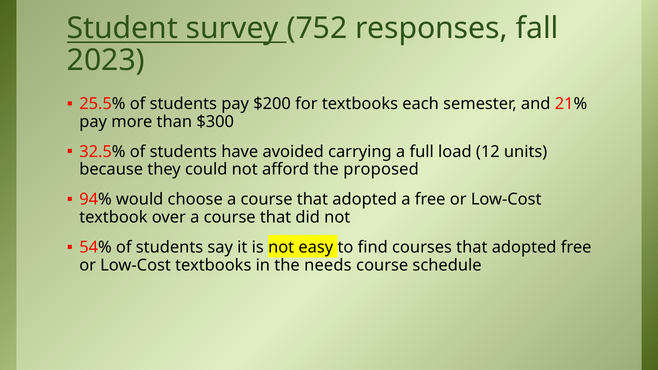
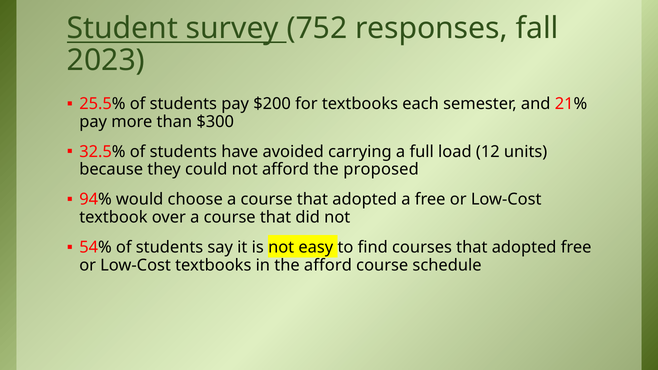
the needs: needs -> afford (328, 265)
